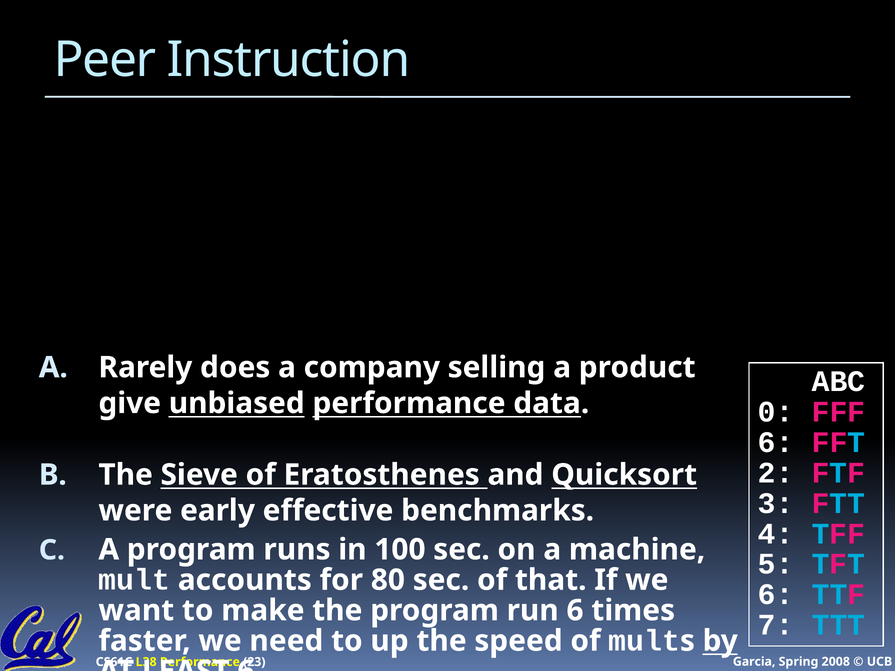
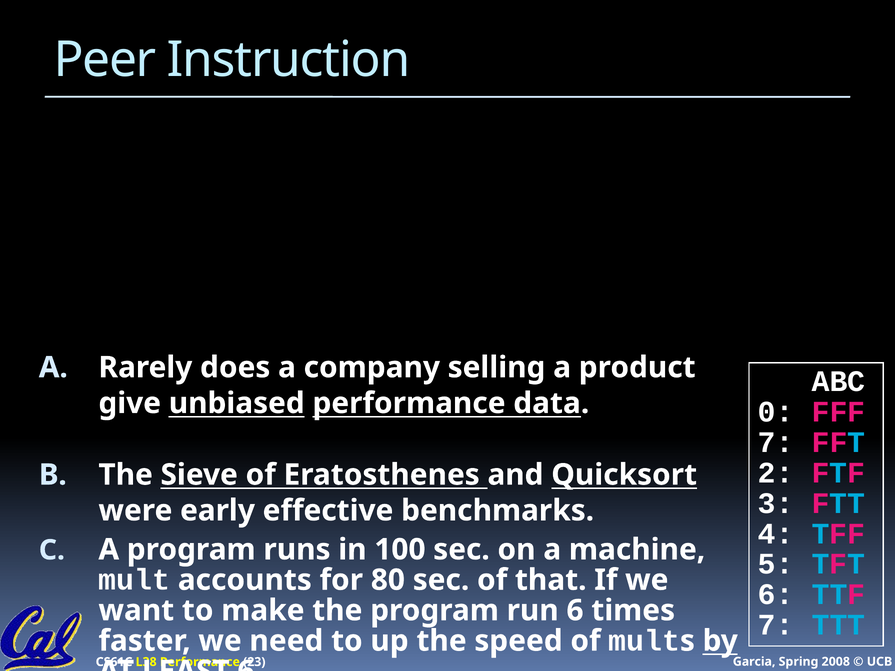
6: 6 -> 7 (776, 443)
